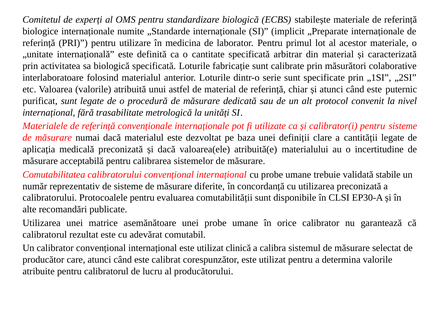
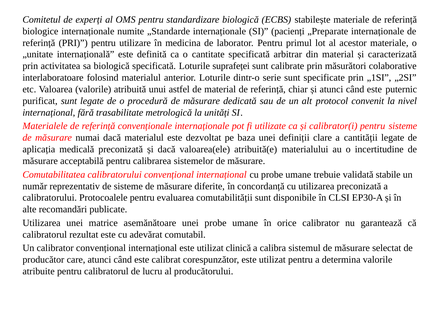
implicit: implicit -> pacienți (288, 31)
fabricație: fabricație -> suprafeței (231, 66)
